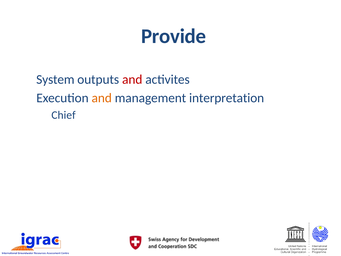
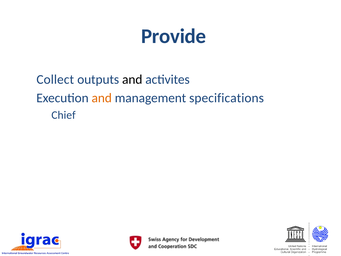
System: System -> Collect (55, 79)
and colour: red -> black (132, 79)
interpretation: interpretation -> specifications (227, 98)
